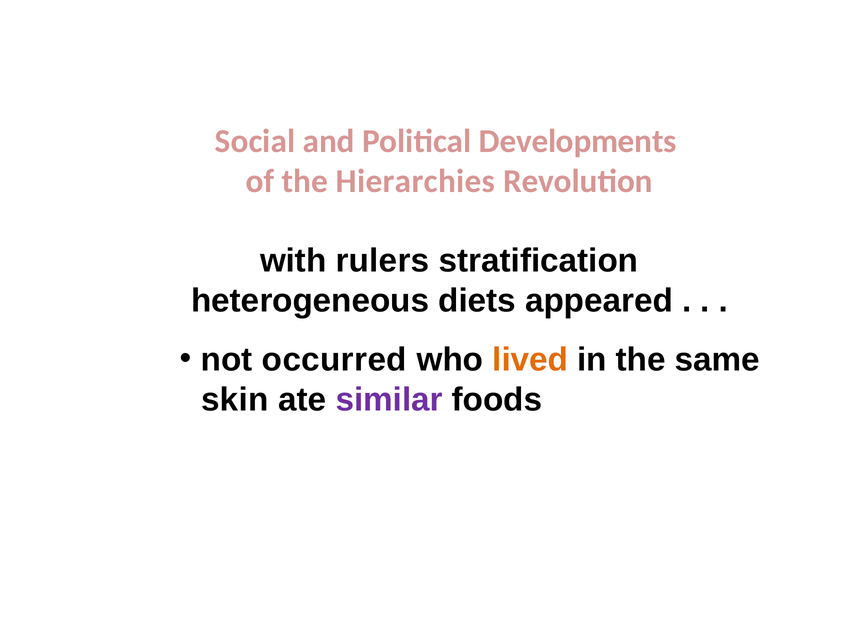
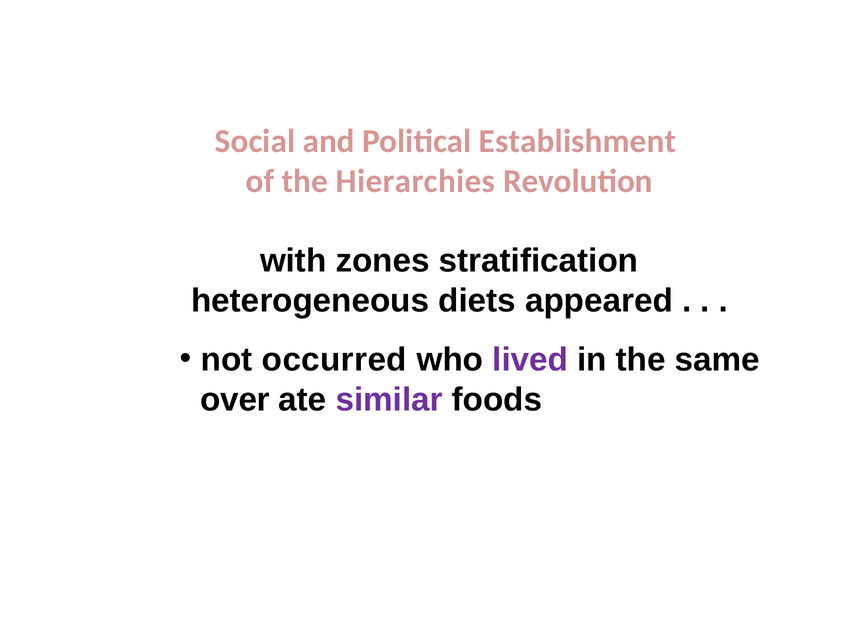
Developments: Developments -> Establishment (578, 141)
rulers: rulers -> zones (383, 261)
lived colour: orange -> purple (530, 360)
skin: skin -> over (235, 400)
